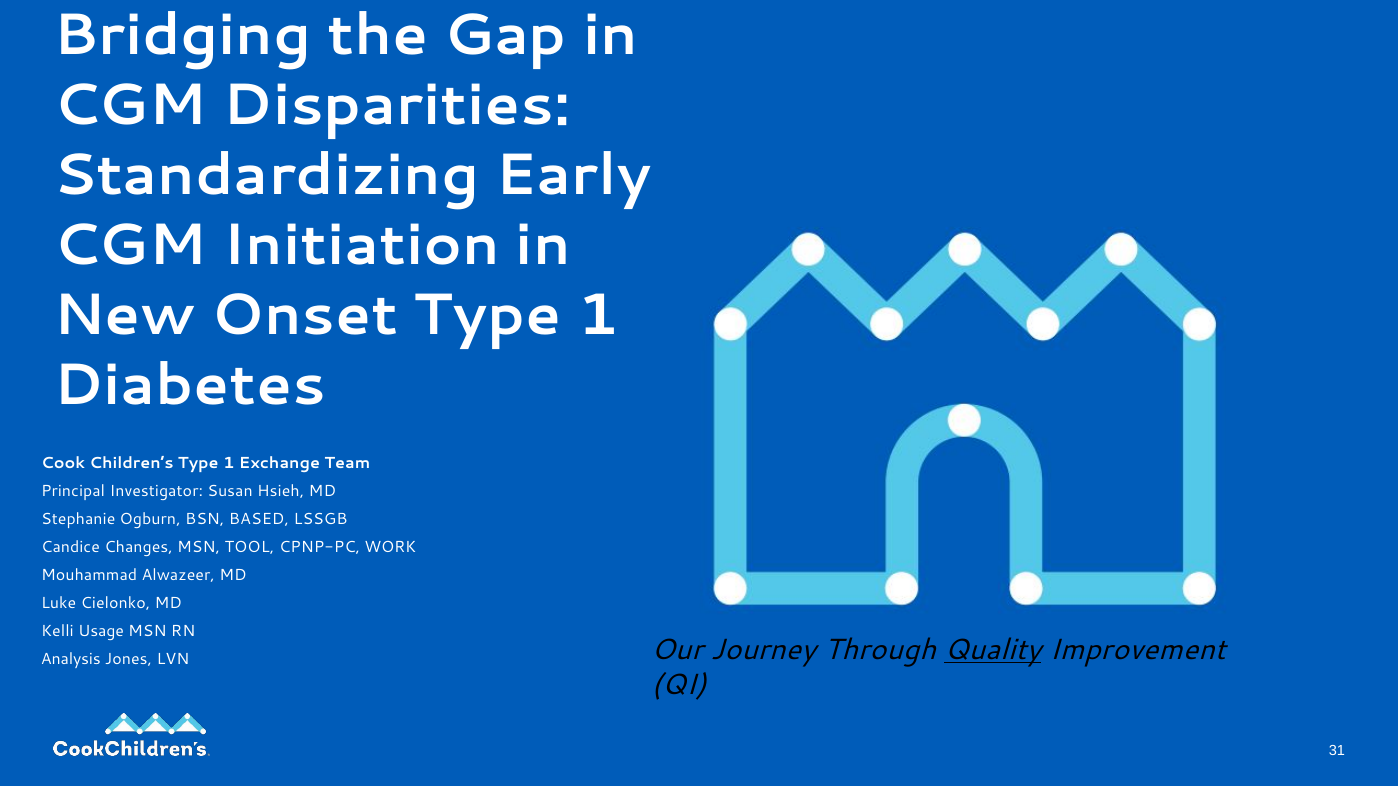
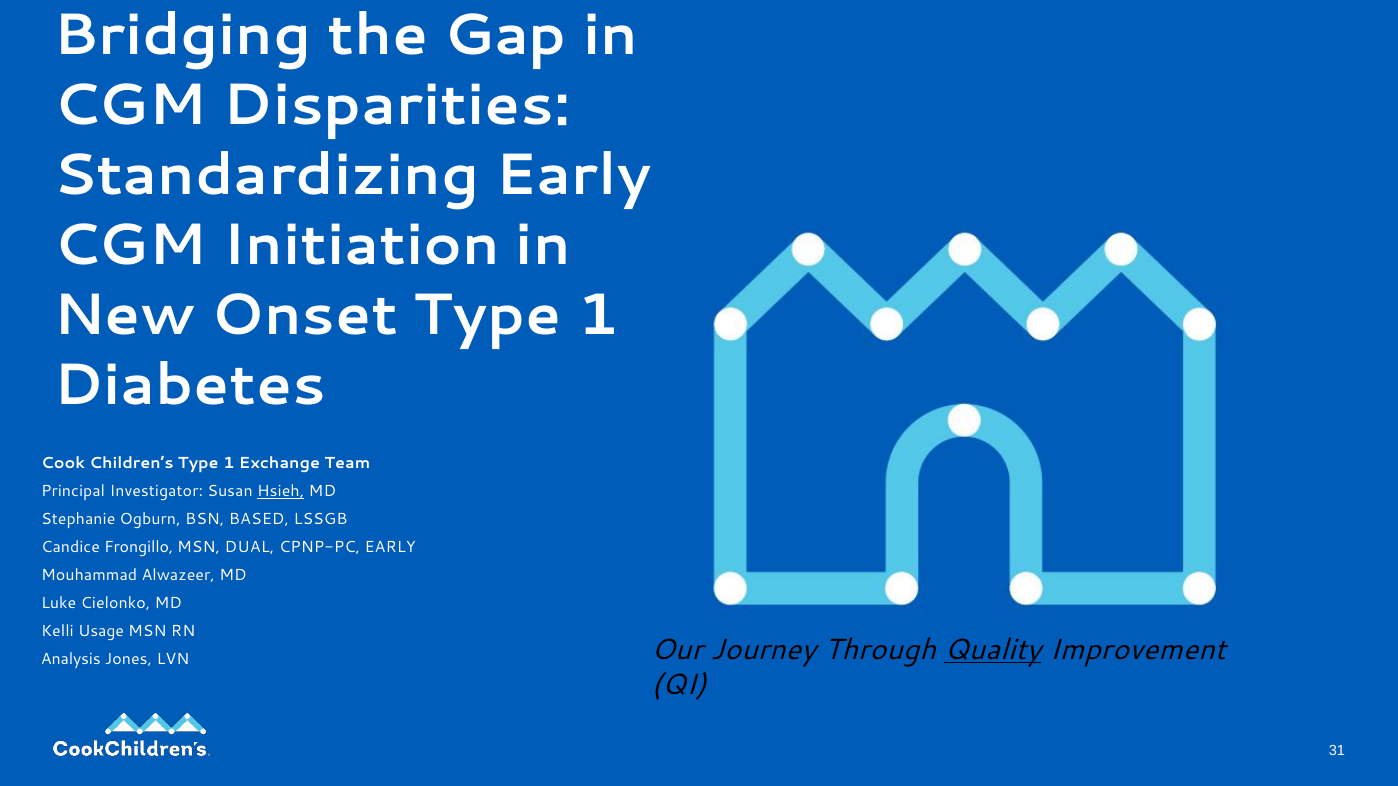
Hsieh underline: none -> present (281, 492)
Changes: Changes -> Frongillo (139, 548)
TOOL: TOOL -> DUAL (249, 548)
CPNP-PC WORK: WORK -> EARLY (390, 548)
